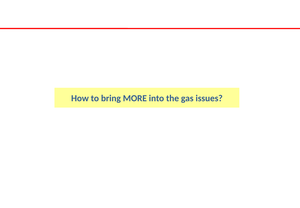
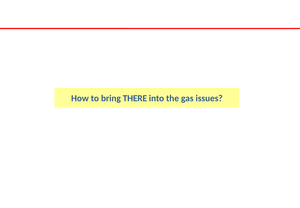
MORE: MORE -> THERE (135, 98)
